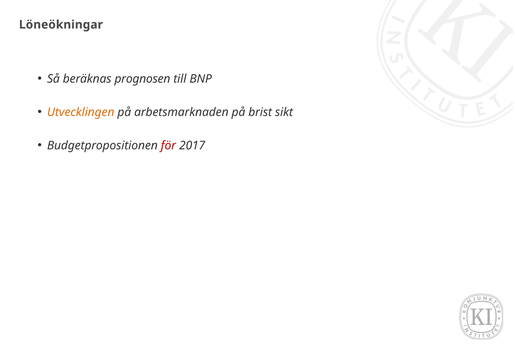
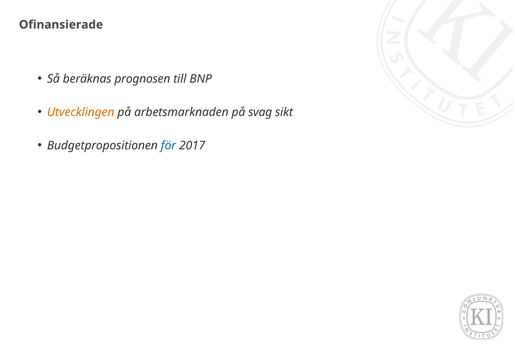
Löneökningar: Löneökningar -> Ofinansierade (61, 25)
brist: brist -> svag (260, 112)
för colour: red -> blue (168, 145)
